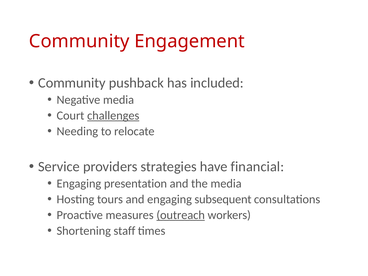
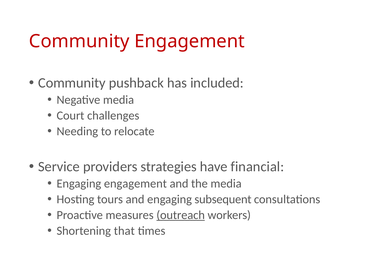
challenges underline: present -> none (113, 116)
Engaging presentation: presentation -> engagement (135, 184)
staff: staff -> that (124, 231)
